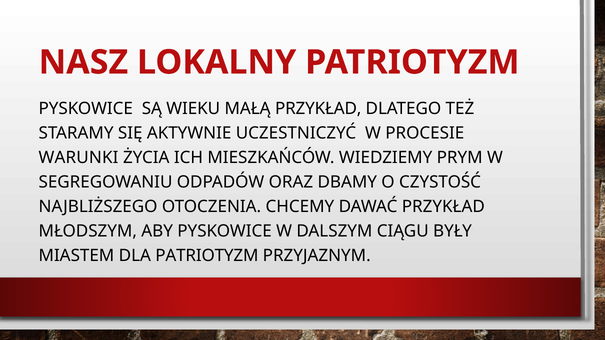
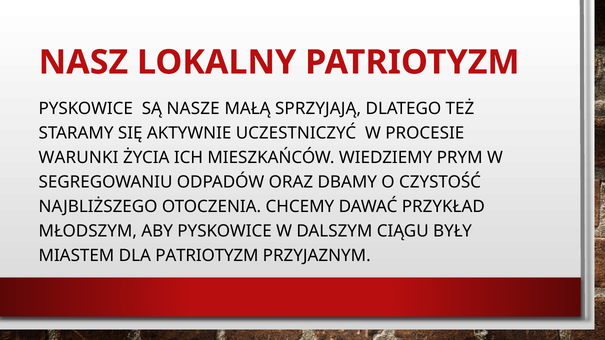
WIEKU: WIEKU -> NASZE (193, 109)
MAŁĄ PRZYKŁAD: PRZYKŁAD -> SPRZYJAJĄ (318, 109)
